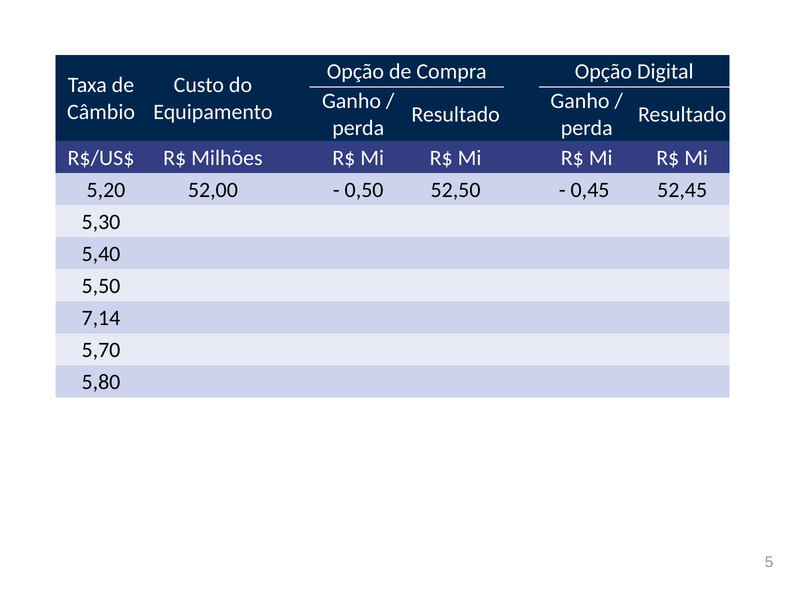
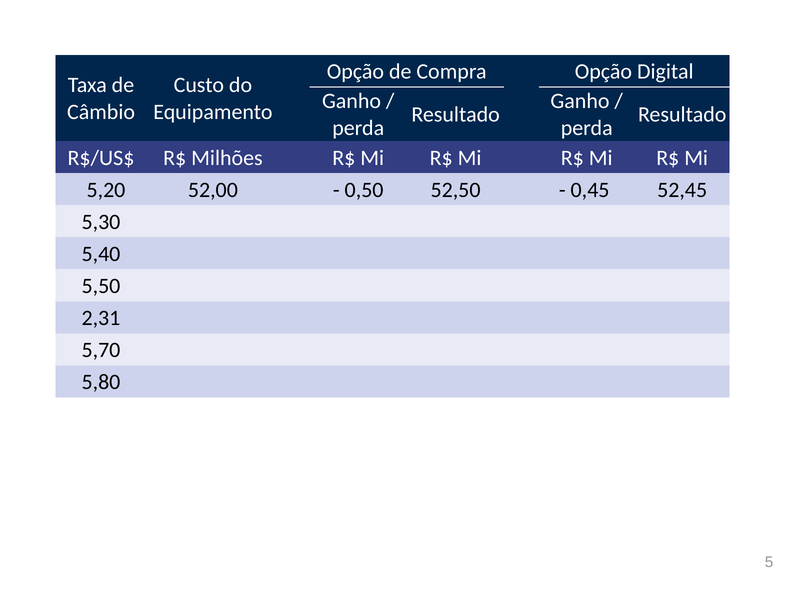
7,14: 7,14 -> 2,31 (101, 318)
